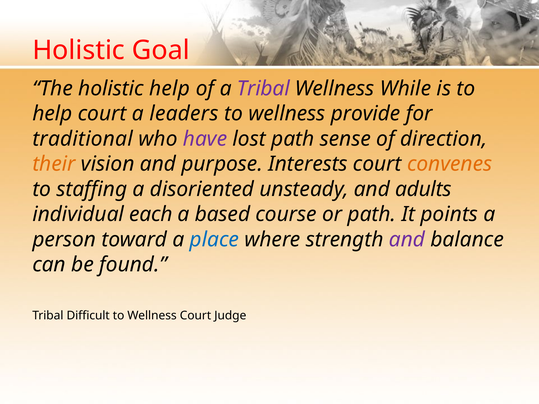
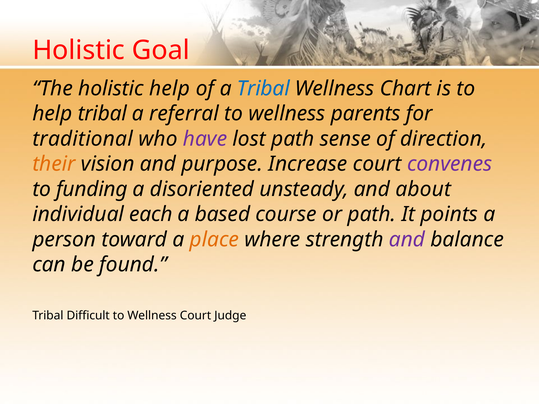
Tribal colour: purple -> blue (263, 89)
While: While -> Chart (406, 89)
help court: court -> tribal (102, 114)
leaders: leaders -> referral (184, 114)
provide: provide -> parents (366, 114)
Interests: Interests -> Increase (308, 164)
convenes colour: orange -> purple (450, 164)
staffing: staffing -> funding (92, 189)
adults: adults -> about (423, 189)
place colour: blue -> orange (214, 240)
